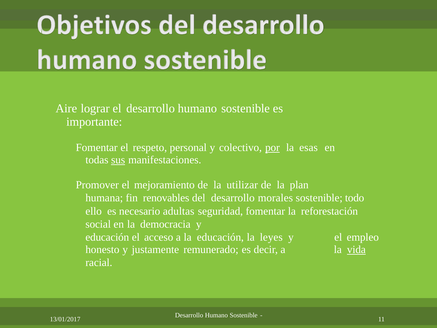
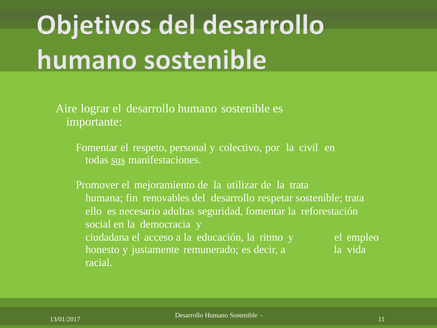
por underline: present -> none (272, 148)
esas: esas -> civil (309, 148)
la plan: plan -> trata (299, 185)
morales: morales -> respetar (275, 198)
sostenible todo: todo -> trata (355, 198)
educación: educación -> ciudadana (107, 237)
leyes: leyes -> ritmo (271, 237)
vida underline: present -> none (356, 249)
